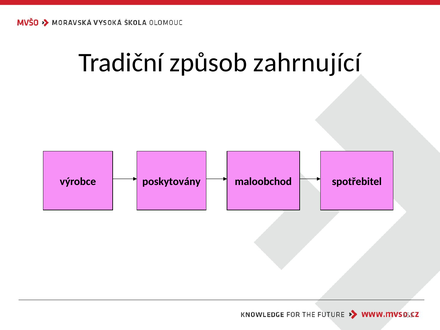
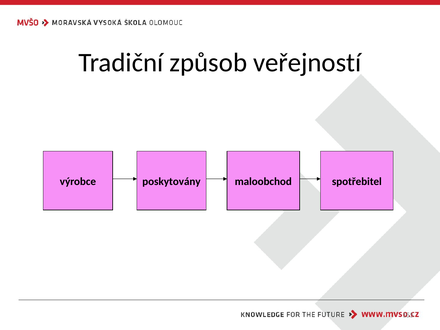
zahrnující: zahrnující -> veřejností (307, 63)
